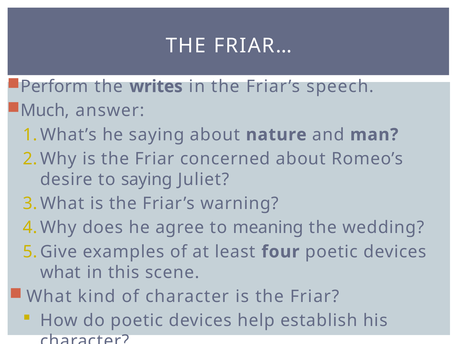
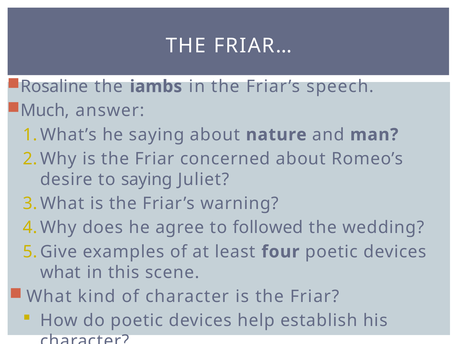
Perform: Perform -> Rosaline (54, 86)
writes: writes -> iambs (156, 86)
meaning: meaning -> followed (268, 227)
